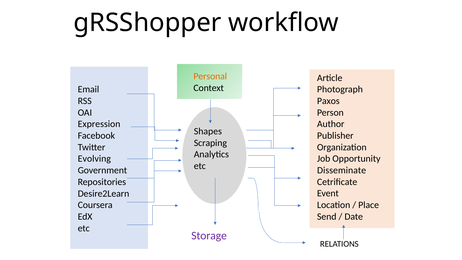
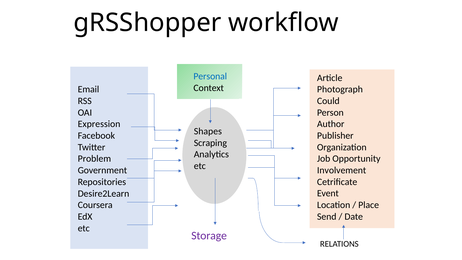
Personal colour: orange -> blue (210, 76)
Paxos: Paxos -> Could (328, 101)
Evolving: Evolving -> Problem (94, 159)
Disseminate: Disseminate -> Involvement (342, 170)
